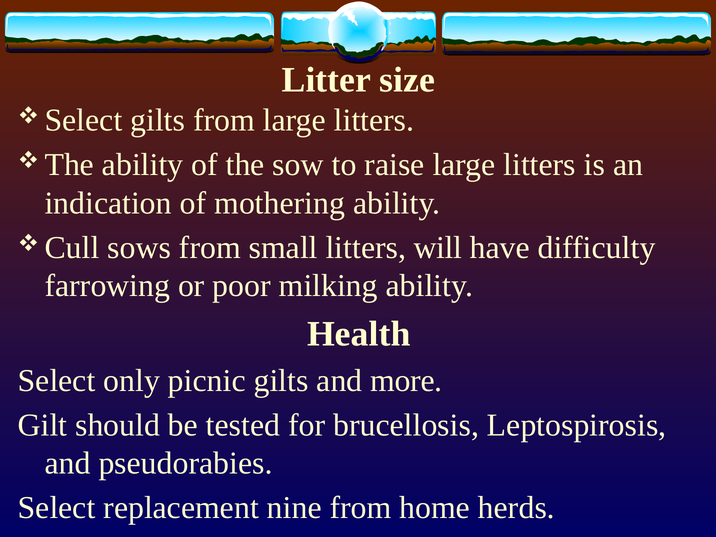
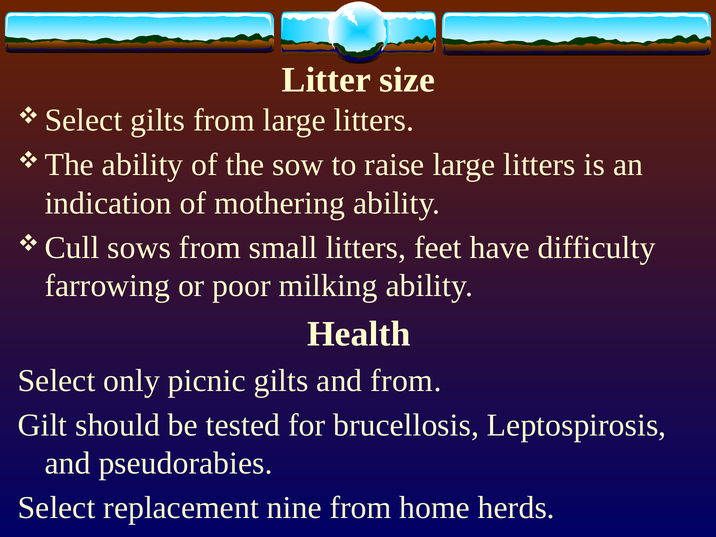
will: will -> feet (438, 248)
and more: more -> from (406, 381)
